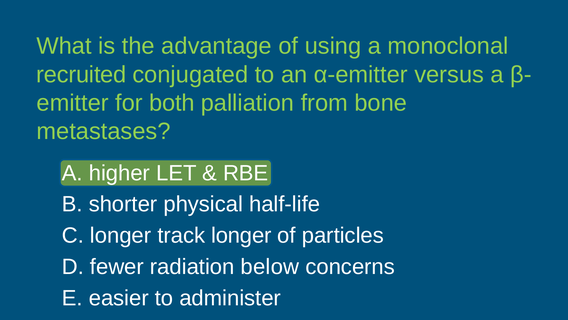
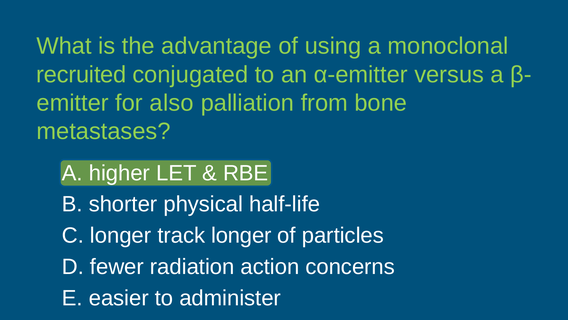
both: both -> also (172, 103)
below: below -> action (270, 267)
